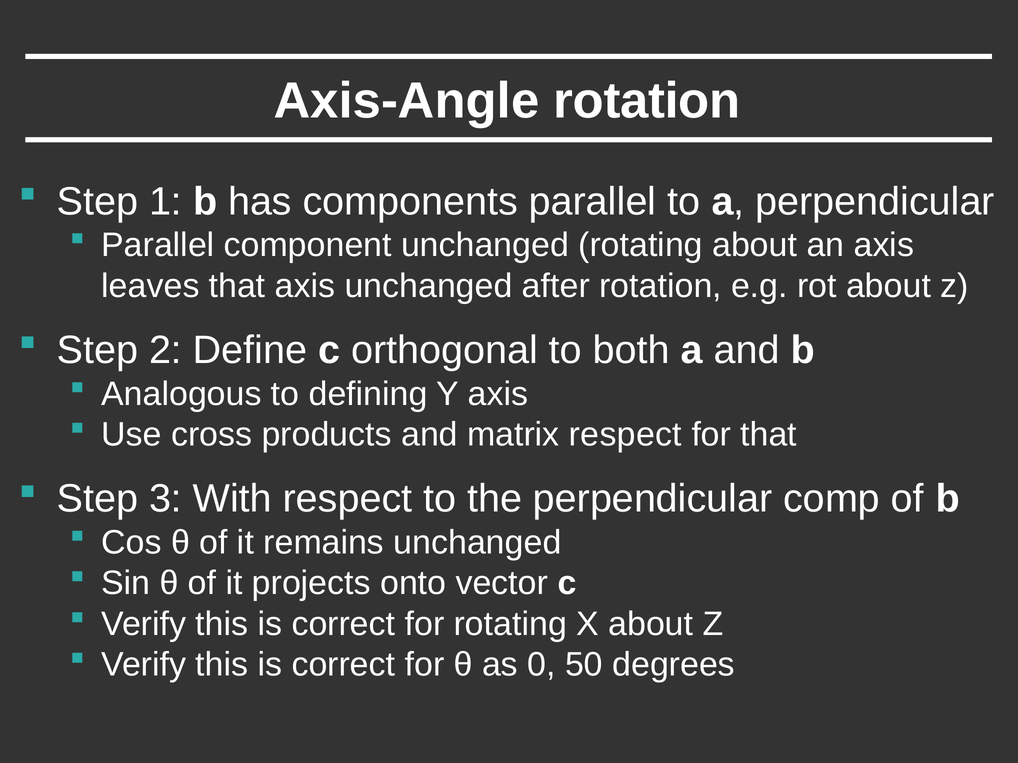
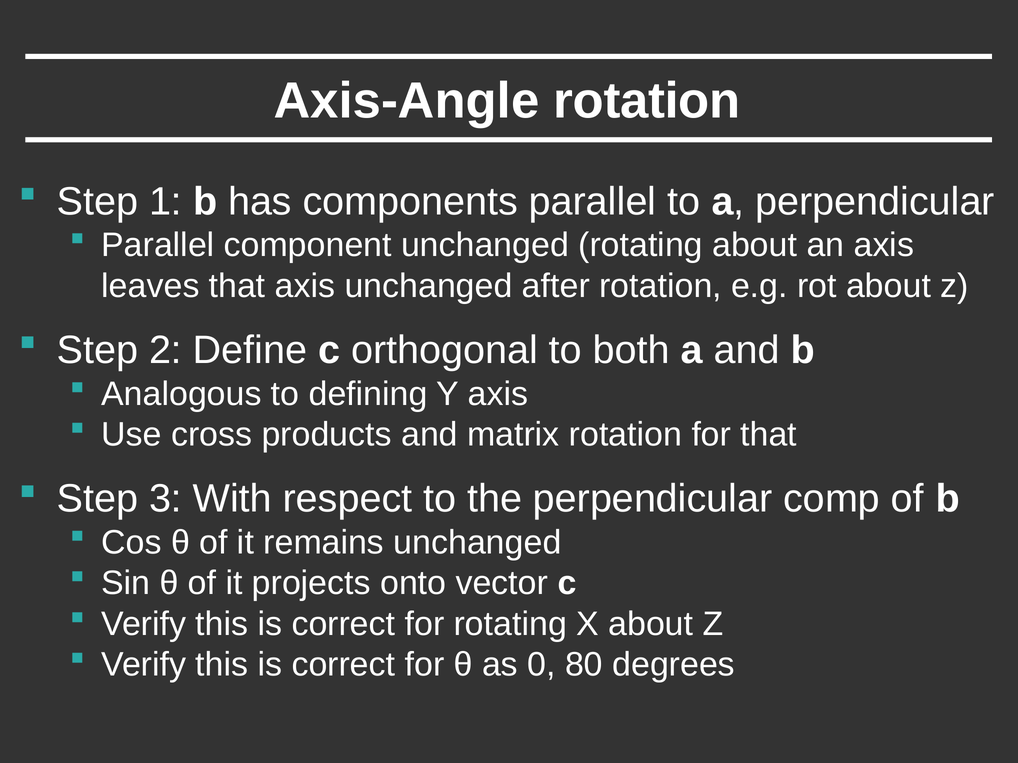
matrix respect: respect -> rotation (625, 435)
50: 50 -> 80 (584, 665)
